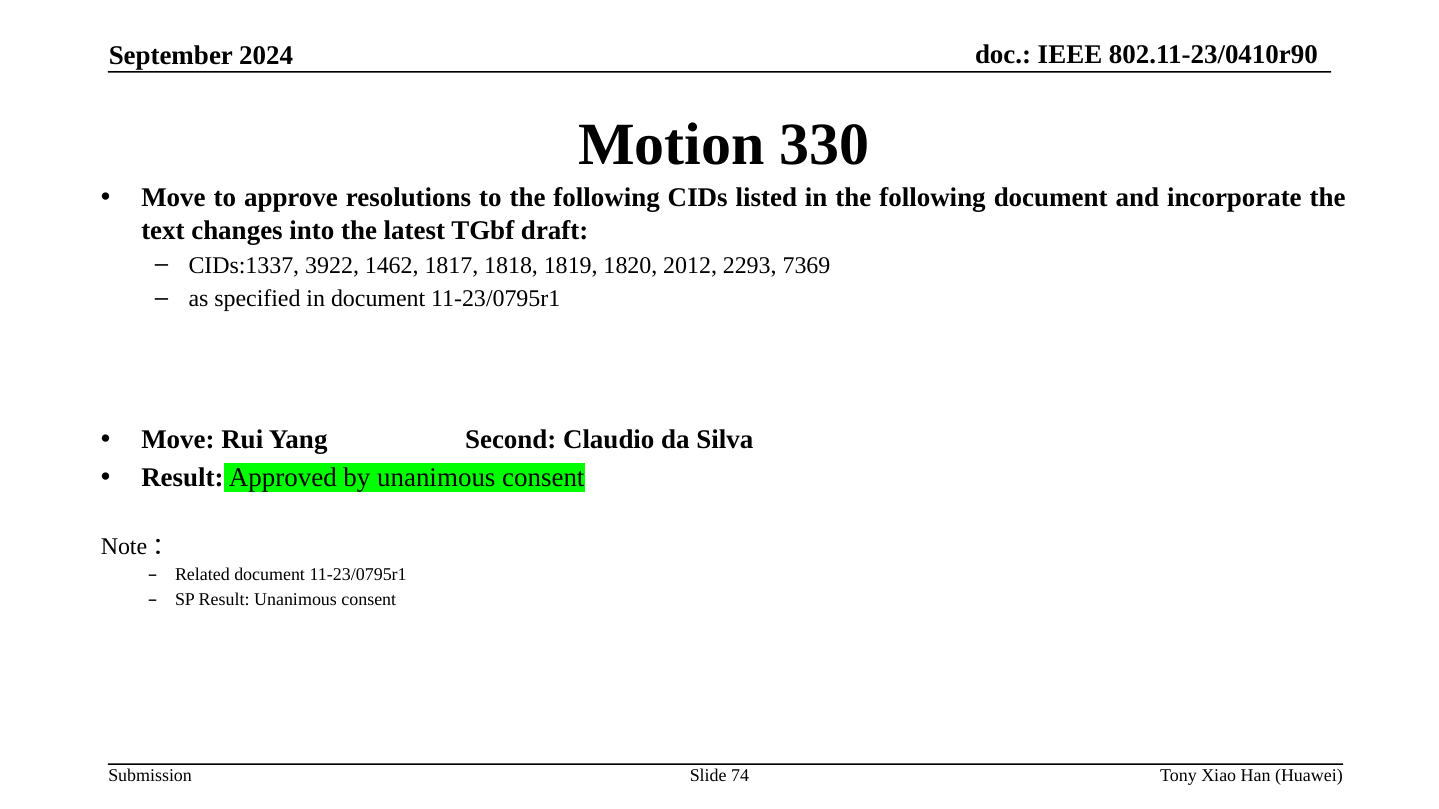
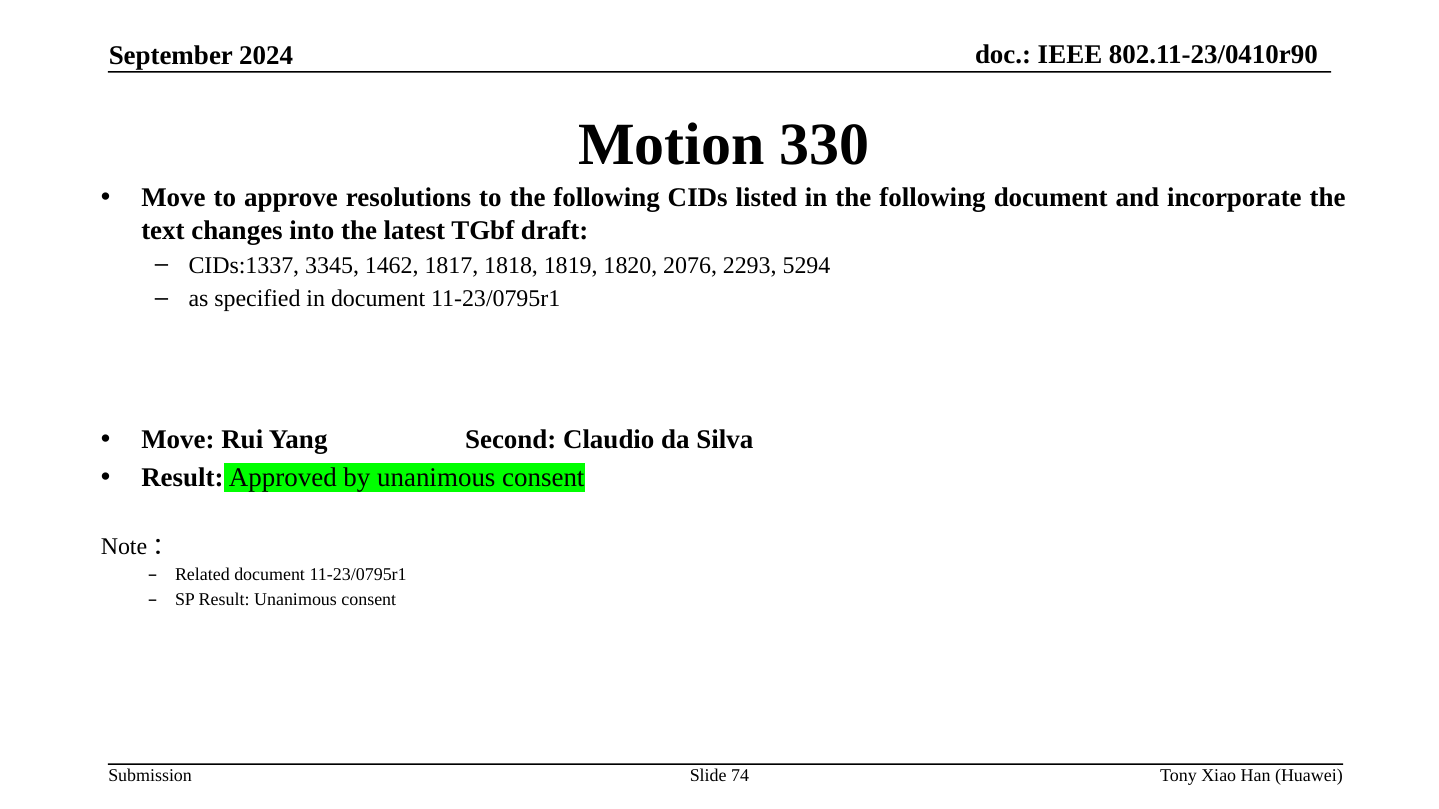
3922: 3922 -> 3345 (332, 266)
2012: 2012 -> 2076 (690, 266)
7369: 7369 -> 5294 (806, 266)
